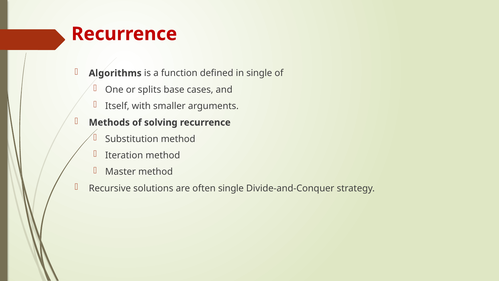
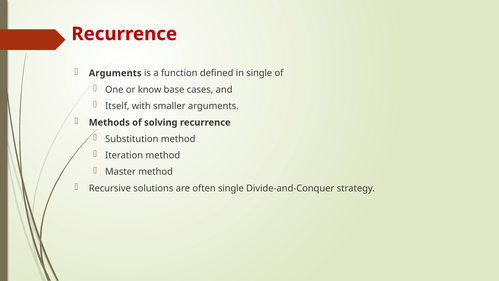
Algorithms: Algorithms -> Arguments (115, 73)
splits: splits -> know (150, 90)
